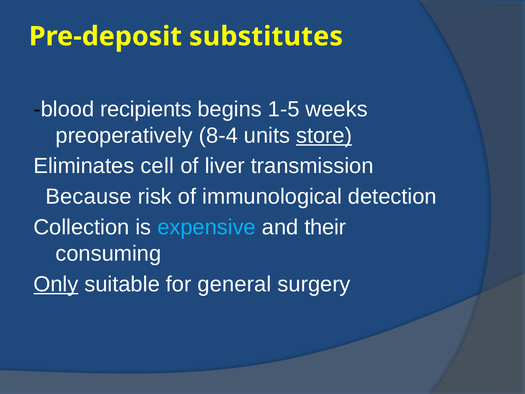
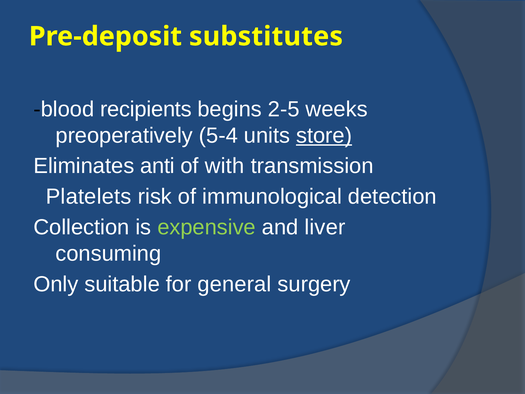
1-5: 1-5 -> 2-5 (284, 109)
8-4: 8-4 -> 5-4 (218, 135)
cell: cell -> anti (157, 166)
liver: liver -> with (225, 166)
Because: Because -> Platelets (89, 197)
expensive colour: light blue -> light green (207, 227)
their: their -> liver (325, 227)
Only underline: present -> none (56, 284)
